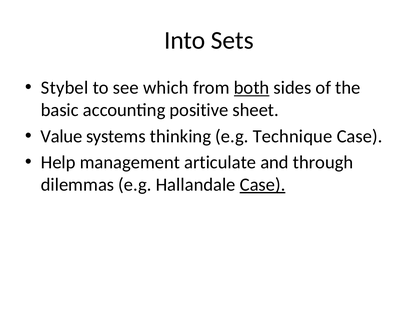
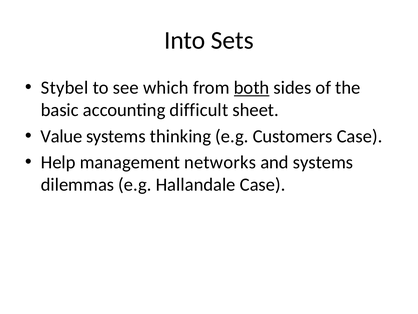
positive: positive -> difficult (199, 110)
Technique: Technique -> Customers (293, 136)
articulate: articulate -> networks (220, 162)
and through: through -> systems (323, 162)
Case underline: present -> none (263, 184)
